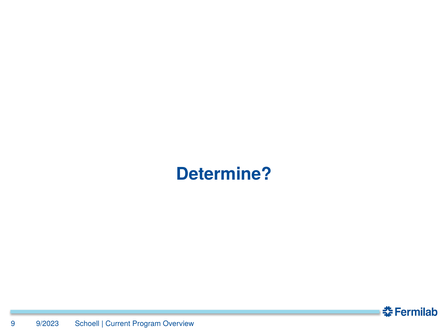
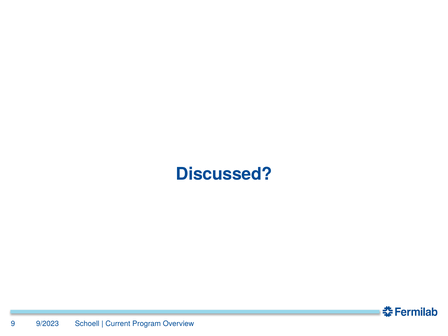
Determine: Determine -> Discussed (224, 174)
